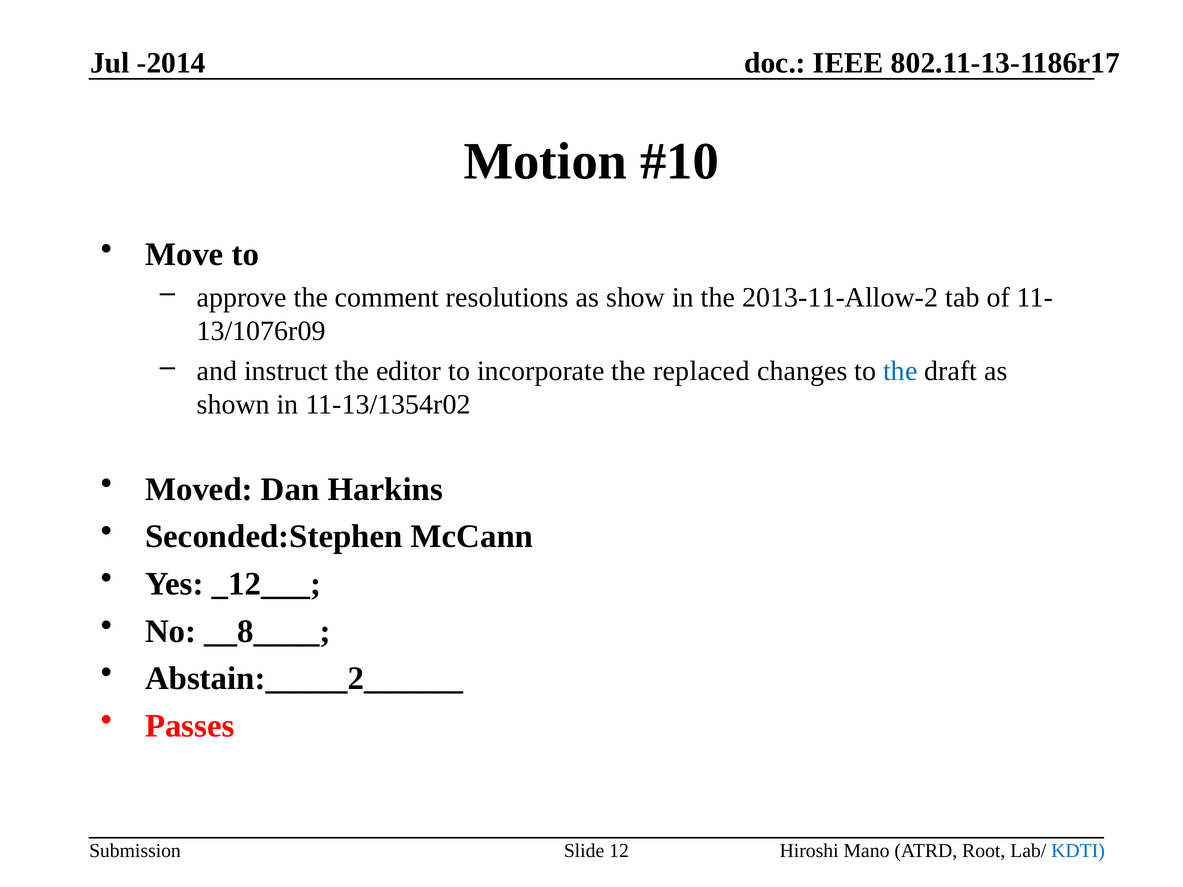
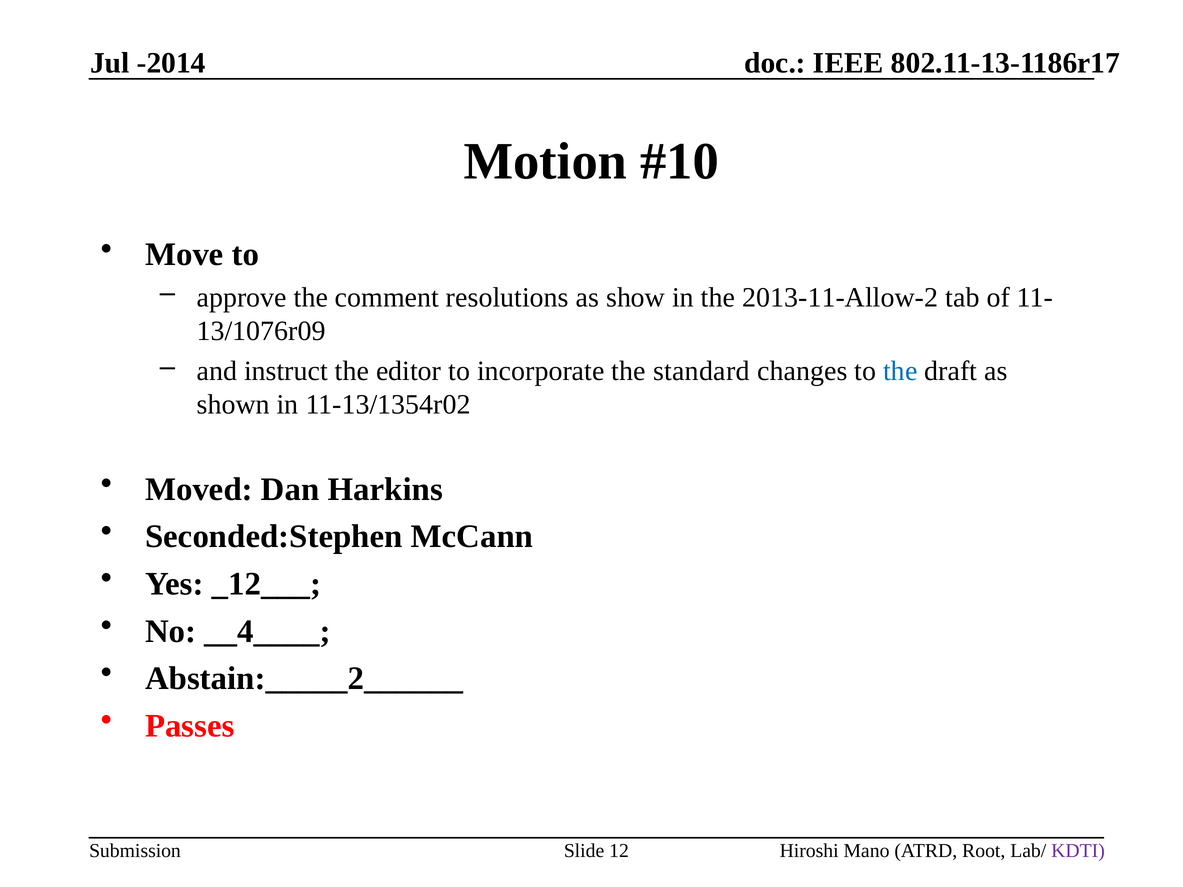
replaced: replaced -> standard (701, 371)
__8____: __8____ -> __4____ (267, 631)
KDTI colour: blue -> purple (1078, 851)
